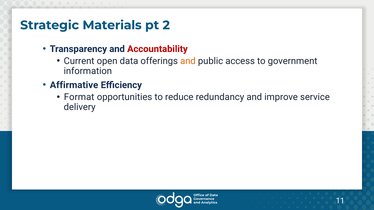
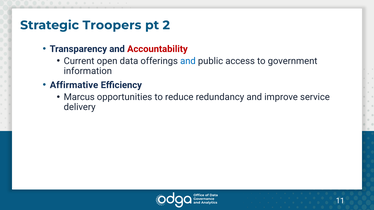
Materials: Materials -> Troopers (112, 25)
and colour: orange -> blue (188, 61)
Format: Format -> Marcus (79, 97)
